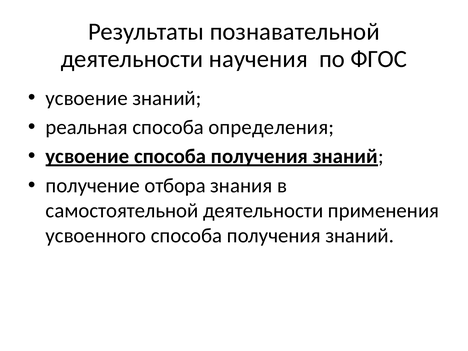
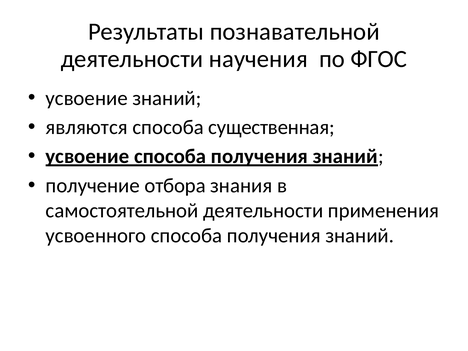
реальная: реальная -> являются (87, 127)
определения: определения -> существенная (271, 127)
